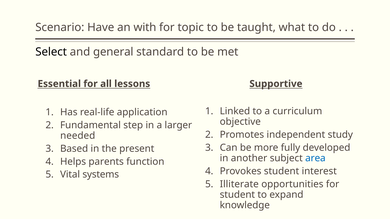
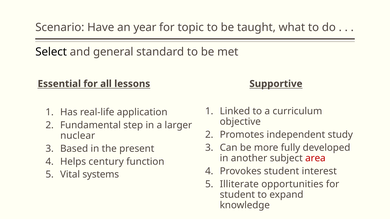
with: with -> year (145, 27)
needed: needed -> nuclear (78, 136)
area colour: blue -> red (315, 158)
parents: parents -> century (106, 162)
